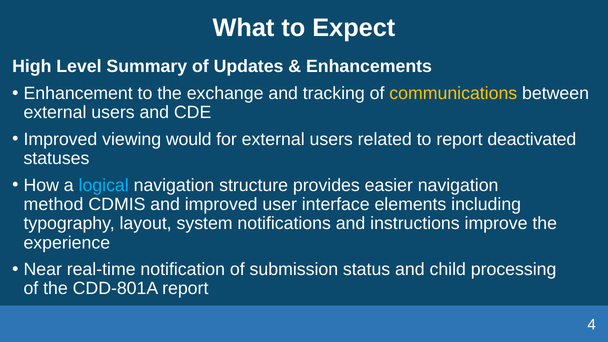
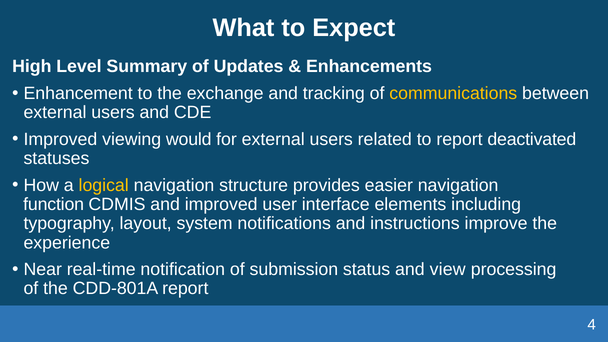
logical colour: light blue -> yellow (104, 185)
method: method -> function (54, 204)
child: child -> view (448, 269)
